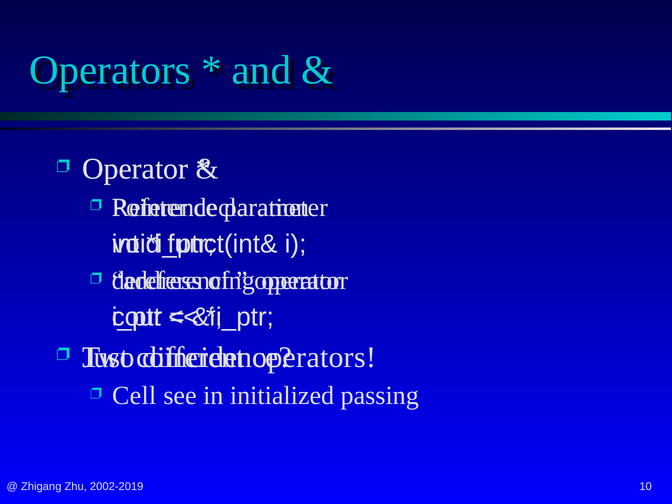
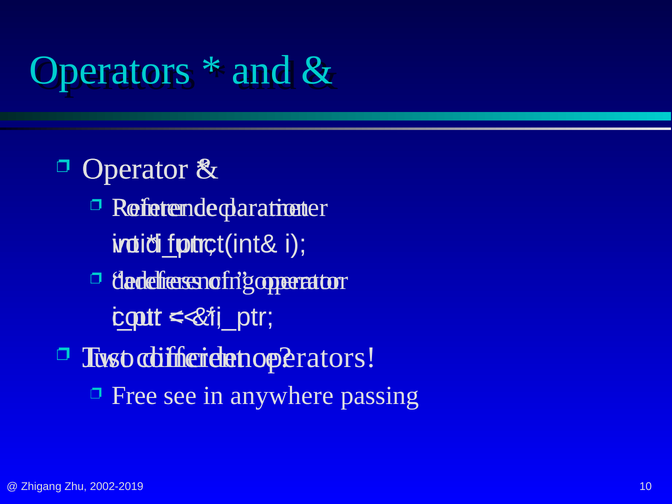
Cell: Cell -> Free (134, 396)
initialized: initialized -> anywhere (282, 396)
